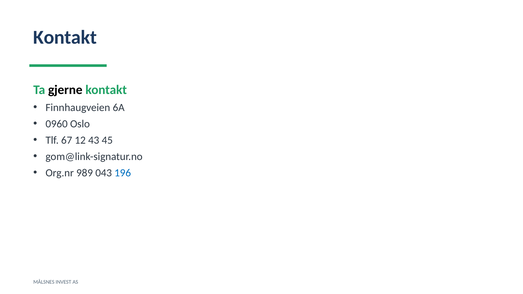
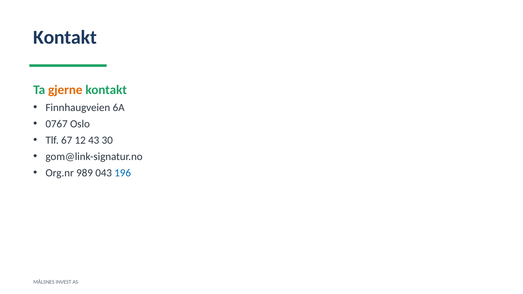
gjerne colour: black -> orange (65, 90)
0960: 0960 -> 0767 (57, 124)
45: 45 -> 30 (107, 140)
